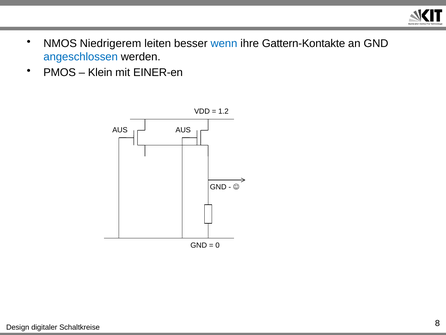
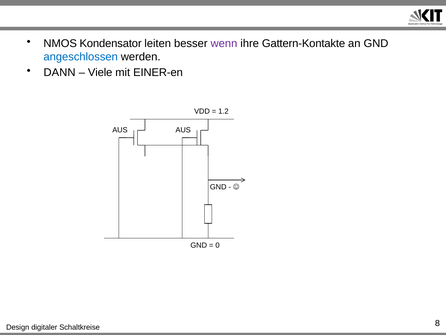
Niedrigerem: Niedrigerem -> Kondensator (111, 43)
wenn colour: blue -> purple (224, 43)
PMOS: PMOS -> DANN (60, 72)
Klein: Klein -> Viele (100, 72)
